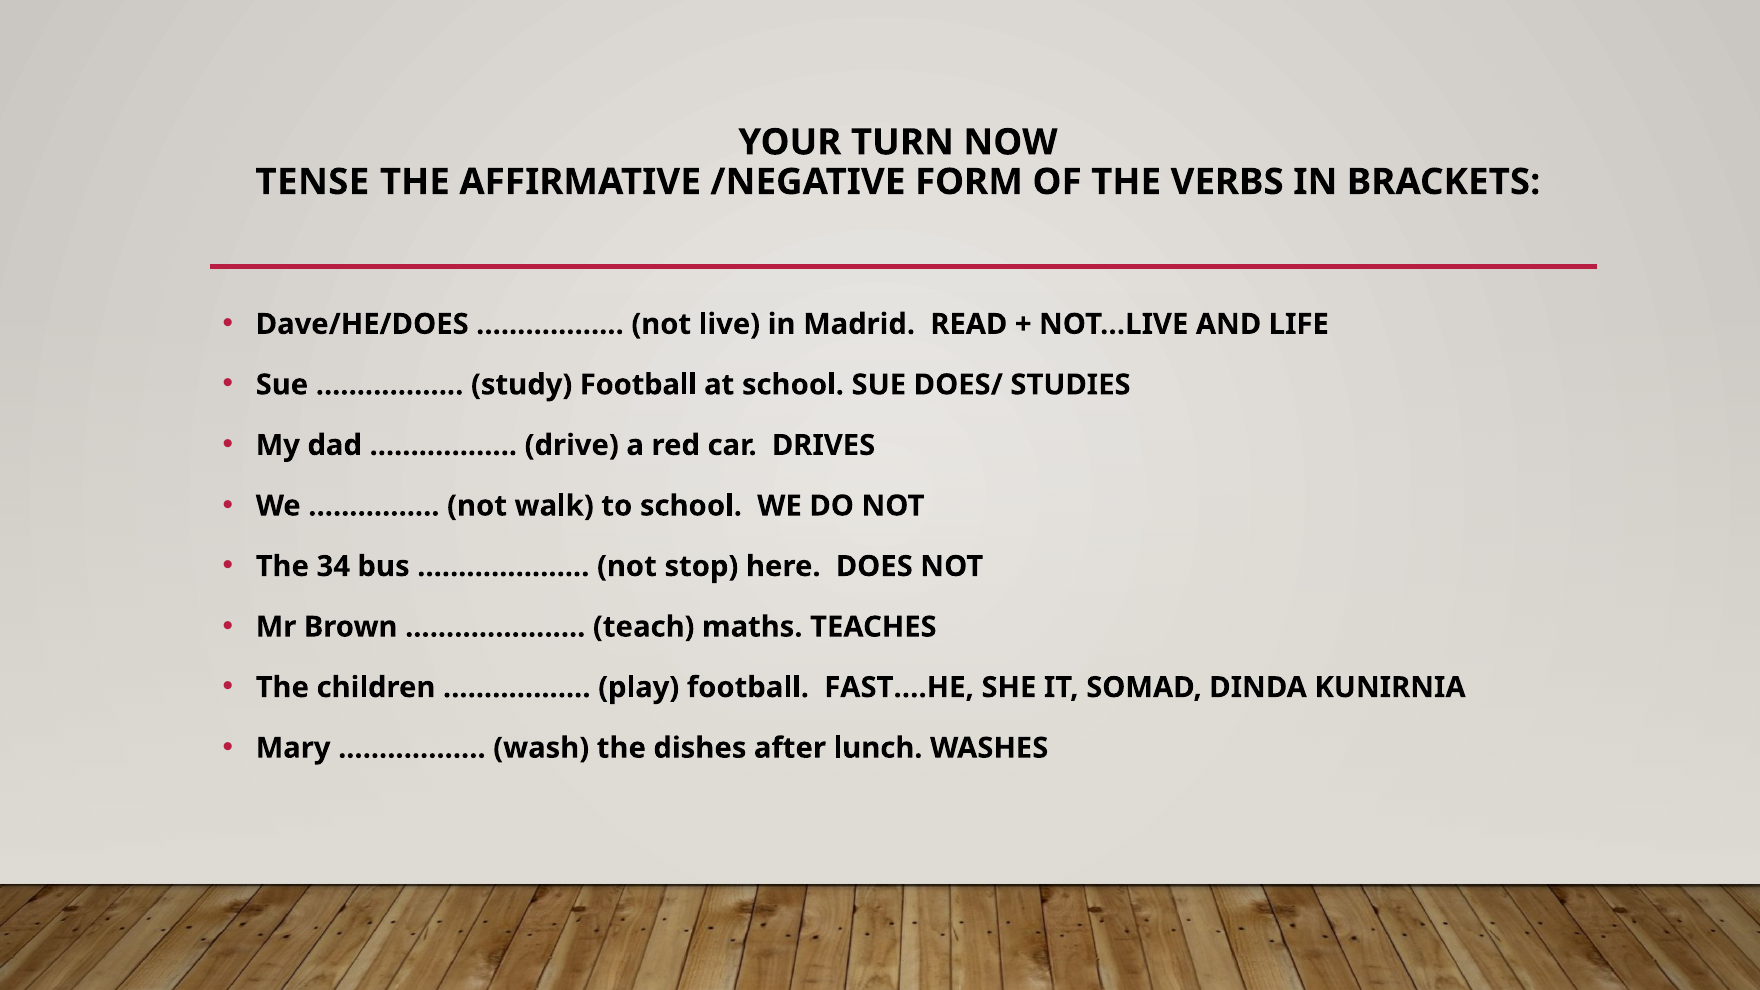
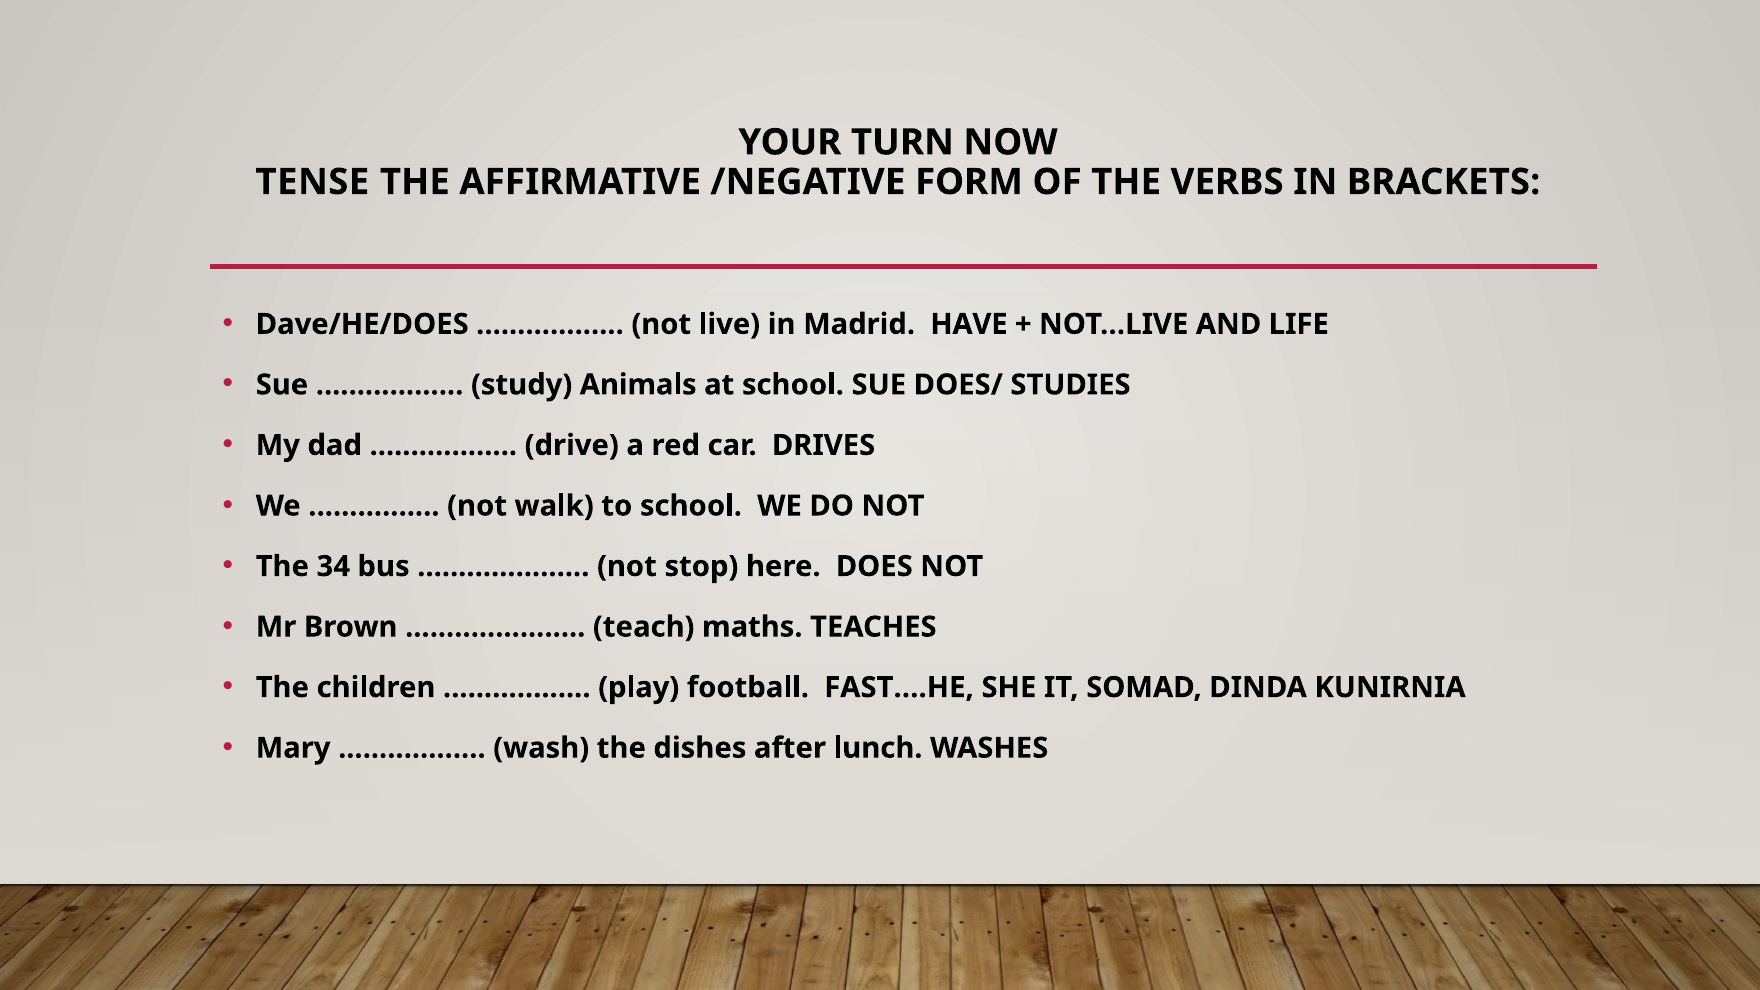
READ: READ -> HAVE (969, 324)
study Football: Football -> Animals (638, 385)
